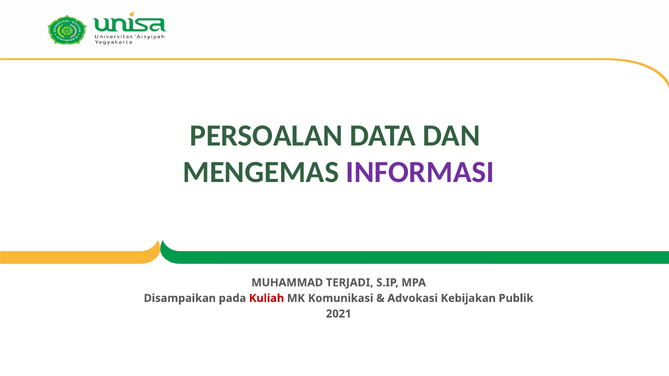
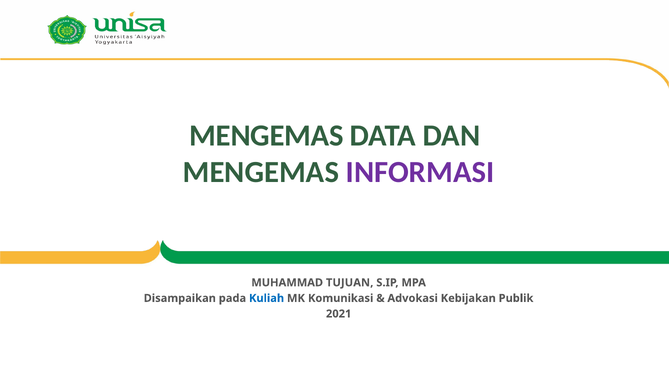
PERSOALAN: PERSOALAN -> MENGEMAS (266, 136)
TERJADI: TERJADI -> TUJUAN (350, 283)
Kuliah colour: red -> blue (267, 298)
